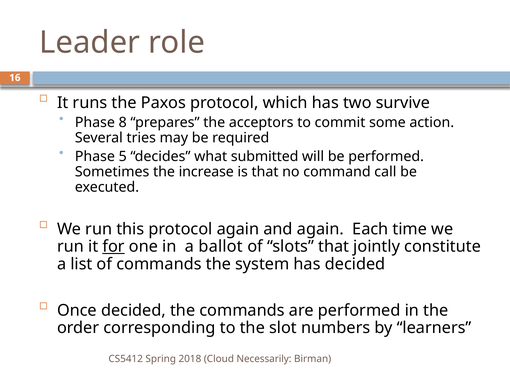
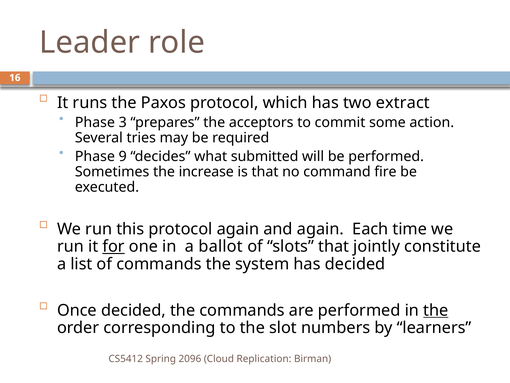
survive: survive -> extract (403, 103)
8: 8 -> 3 (123, 122)
5: 5 -> 9 (123, 156)
call: call -> fire (385, 172)
the underline: none -> present (436, 310)
2018: 2018 -> 2096 (190, 359)
Necessarily: Necessarily -> Replication (264, 359)
